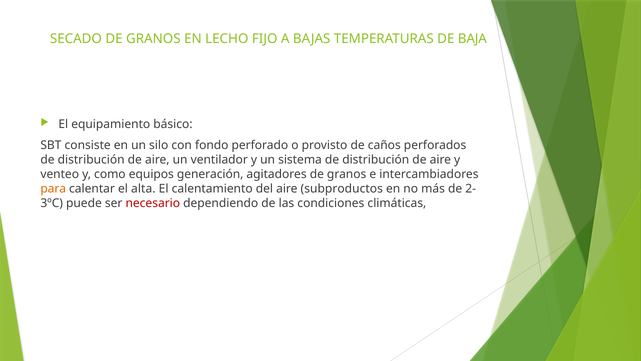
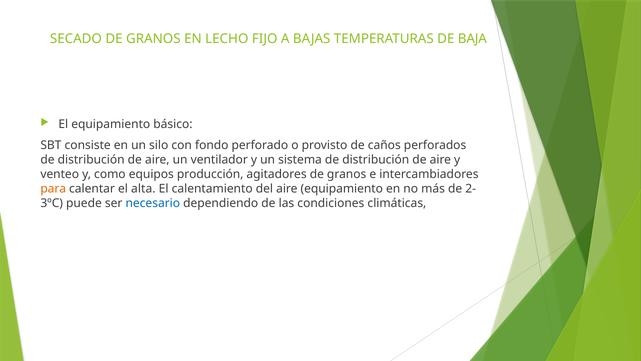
generación: generación -> producción (210, 174)
aire subproductos: subproductos -> equipamiento (342, 188)
necesario colour: red -> blue (153, 203)
